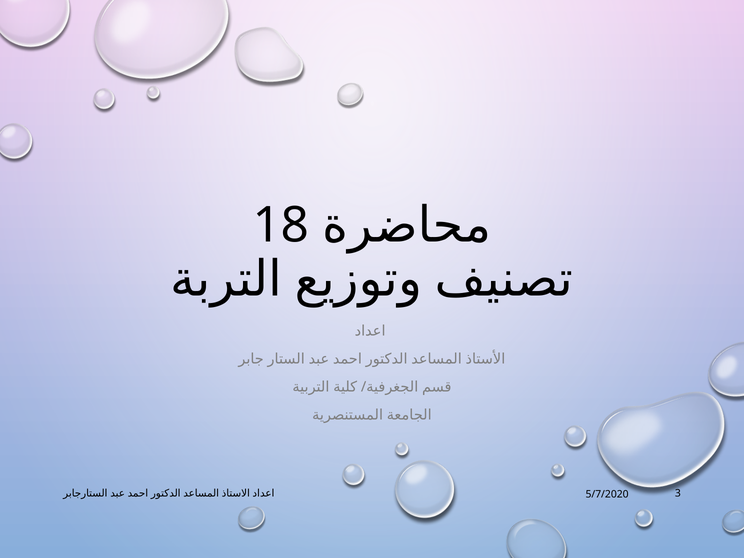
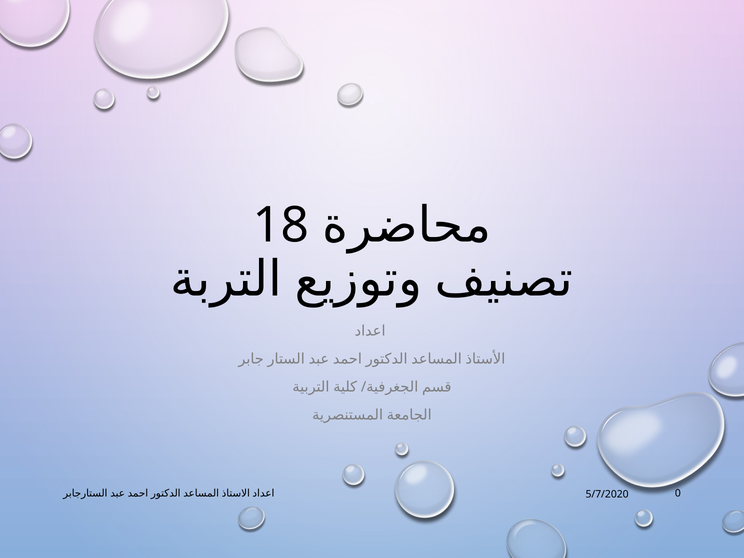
3: 3 -> 0 (678, 493)
